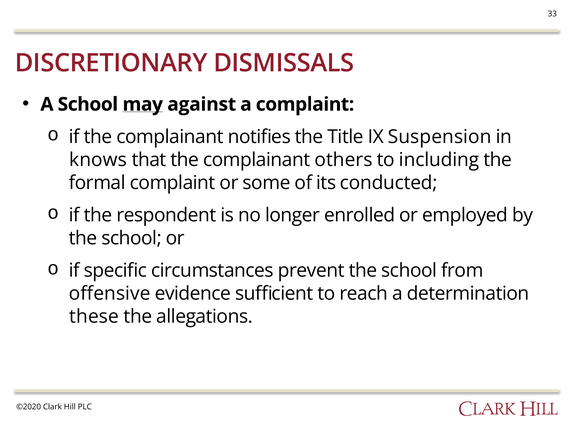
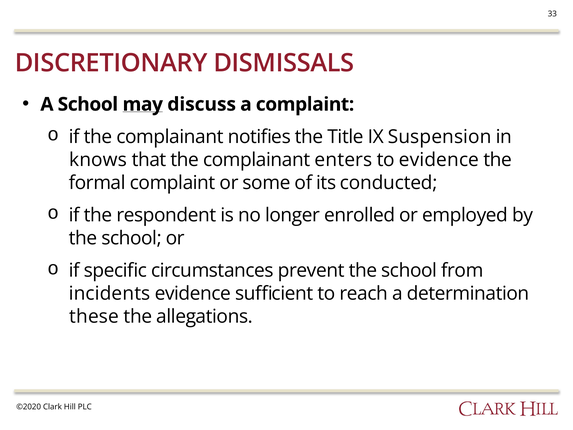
against: against -> discuss (202, 104)
others: others -> enters (343, 160)
to including: including -> evidence (439, 160)
offensive: offensive -> incidents (110, 293)
